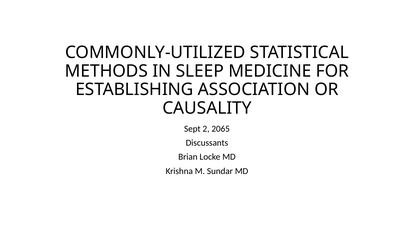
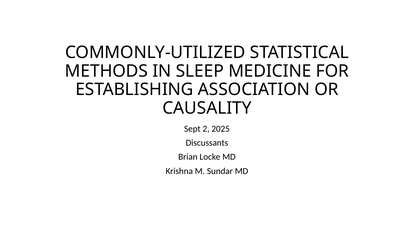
2065: 2065 -> 2025 (221, 129)
